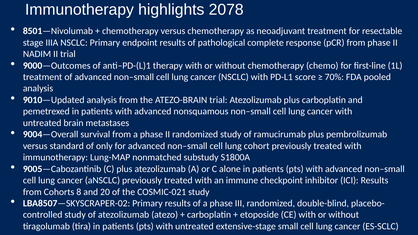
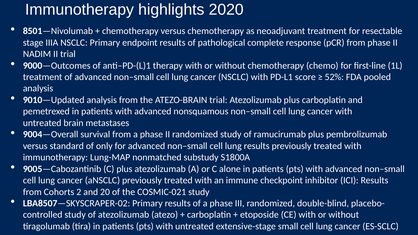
2078: 2078 -> 2020 (226, 10)
70%: 70% -> 52% (334, 77)
lung cohort: cohort -> results (257, 146)
8: 8 -> 2 (79, 192)
